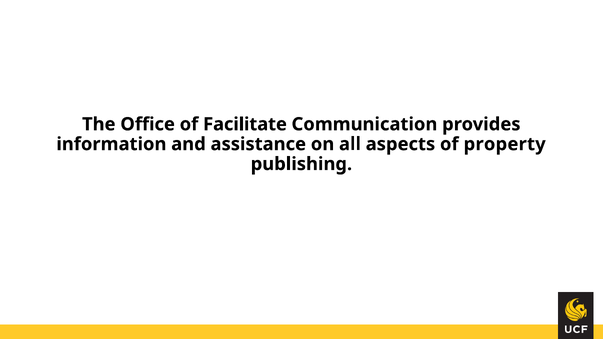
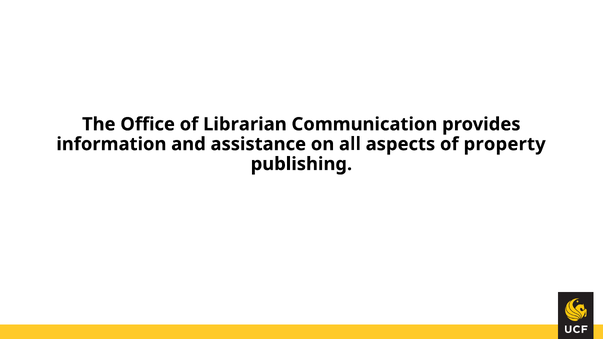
Facilitate: Facilitate -> Librarian (245, 124)
